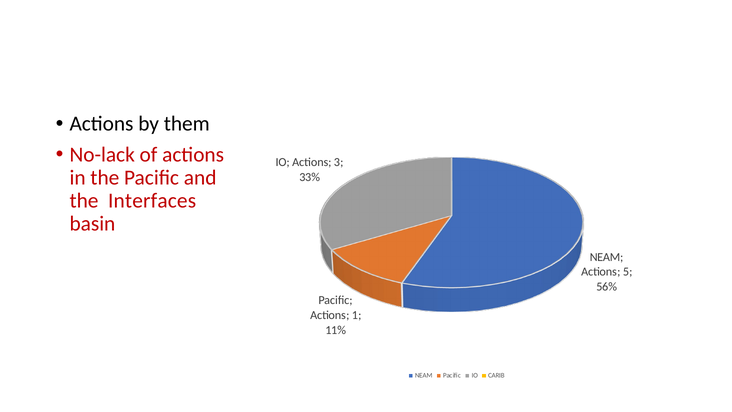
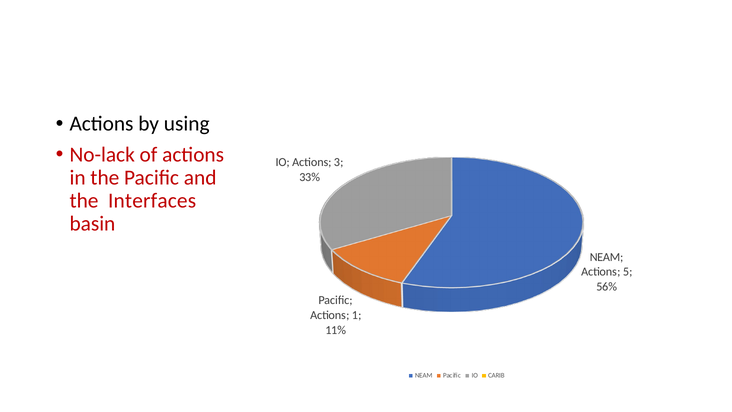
them: them -> using (187, 124)
